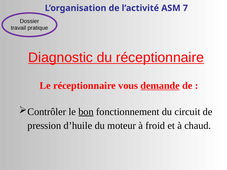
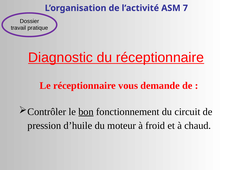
demande underline: present -> none (160, 86)
